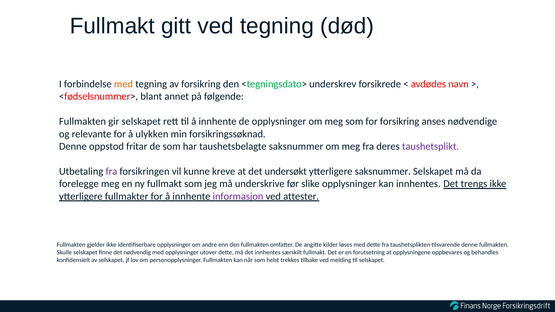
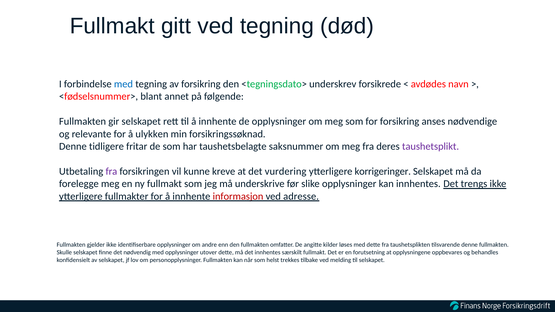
med colour: orange -> blue (123, 84)
oppstod: oppstod -> tidligere (106, 147)
undersøkt: undersøkt -> vurdering (286, 171)
ytterligere saksnummer: saksnummer -> korrigeringer (383, 171)
informasjon colour: purple -> red (238, 196)
attester: attester -> adresse (301, 196)
